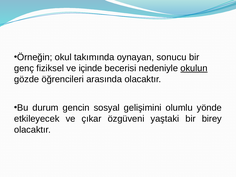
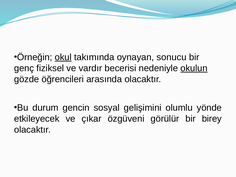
okul underline: none -> present (63, 57)
içinde: içinde -> vardır (90, 68)
yaştaki: yaştaki -> görülür (165, 119)
